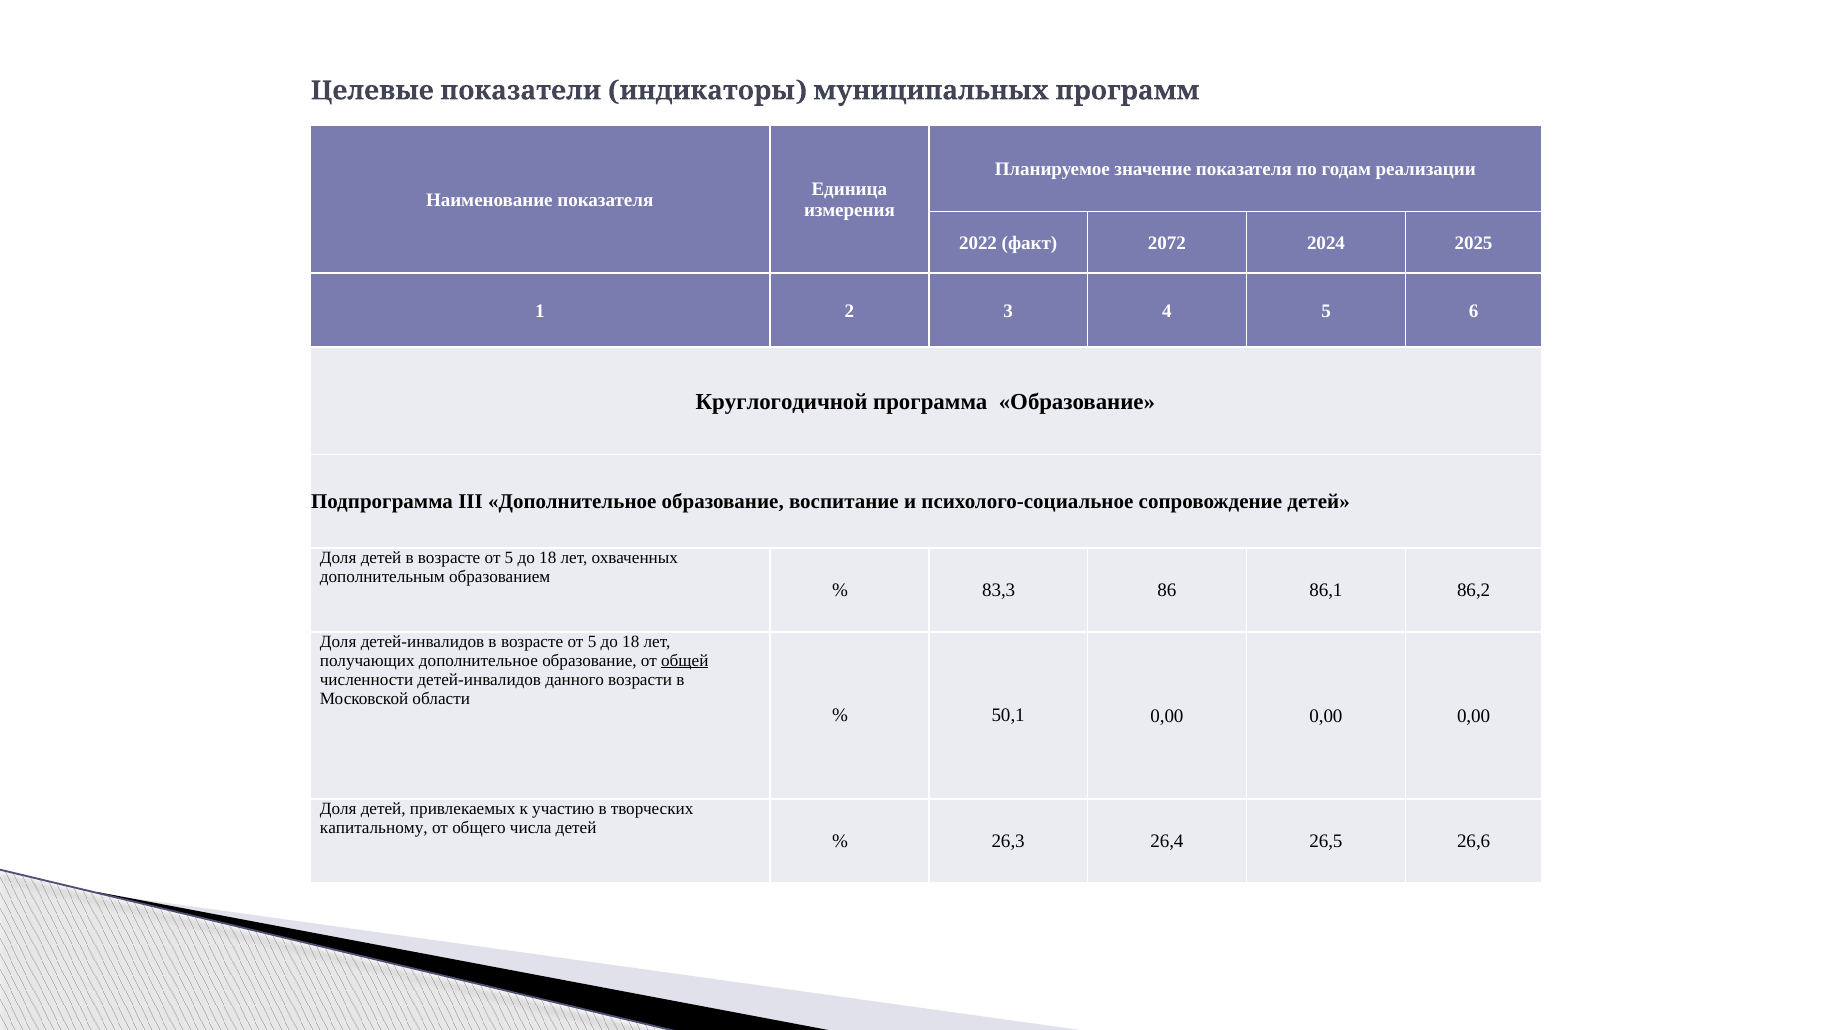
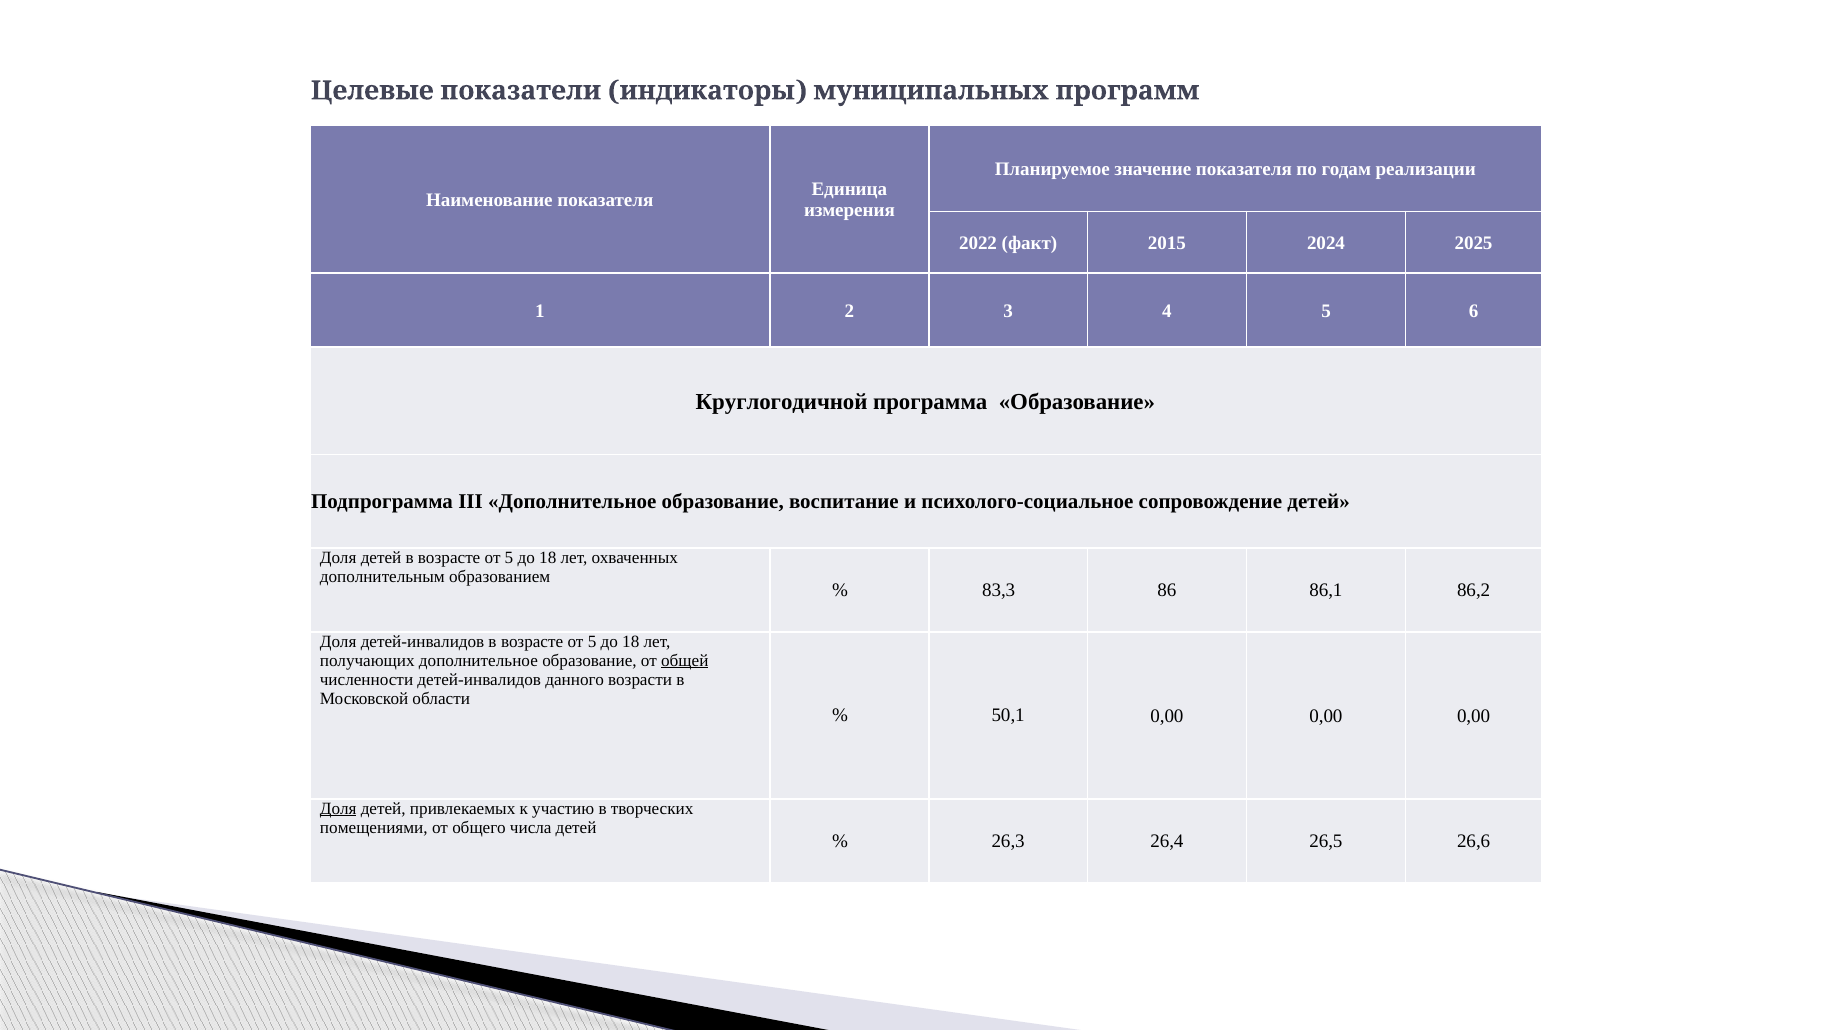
2072: 2072 -> 2015 (1167, 243)
Доля underline: none -> present (338, 808)
капитальному: капитальному -> помещениями (374, 827)
